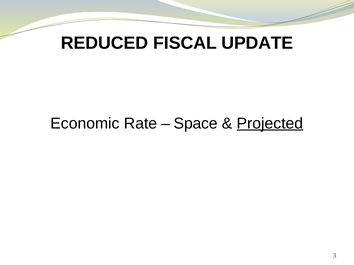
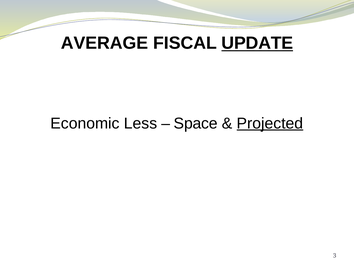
REDUCED: REDUCED -> AVERAGE (105, 43)
UPDATE underline: none -> present (257, 43)
Rate: Rate -> Less (141, 124)
